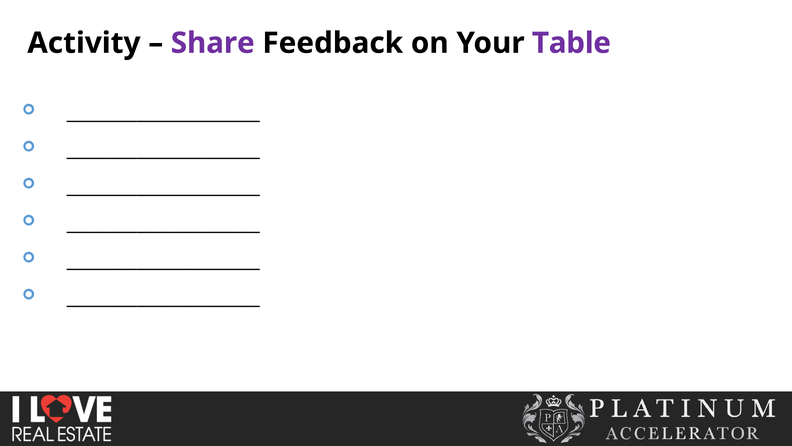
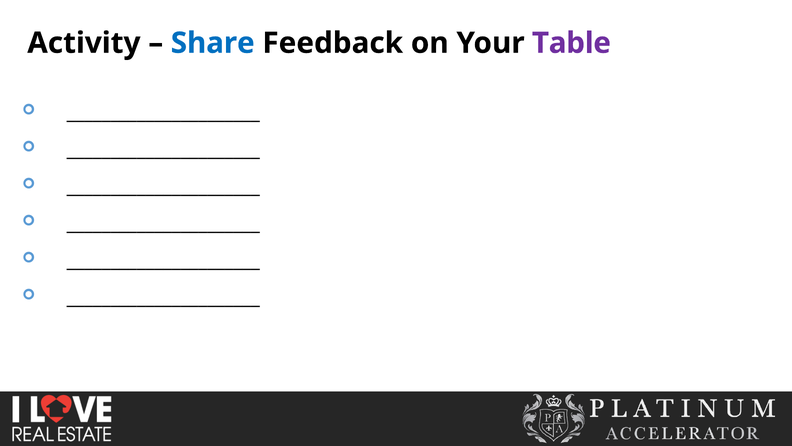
Share colour: purple -> blue (213, 43)
